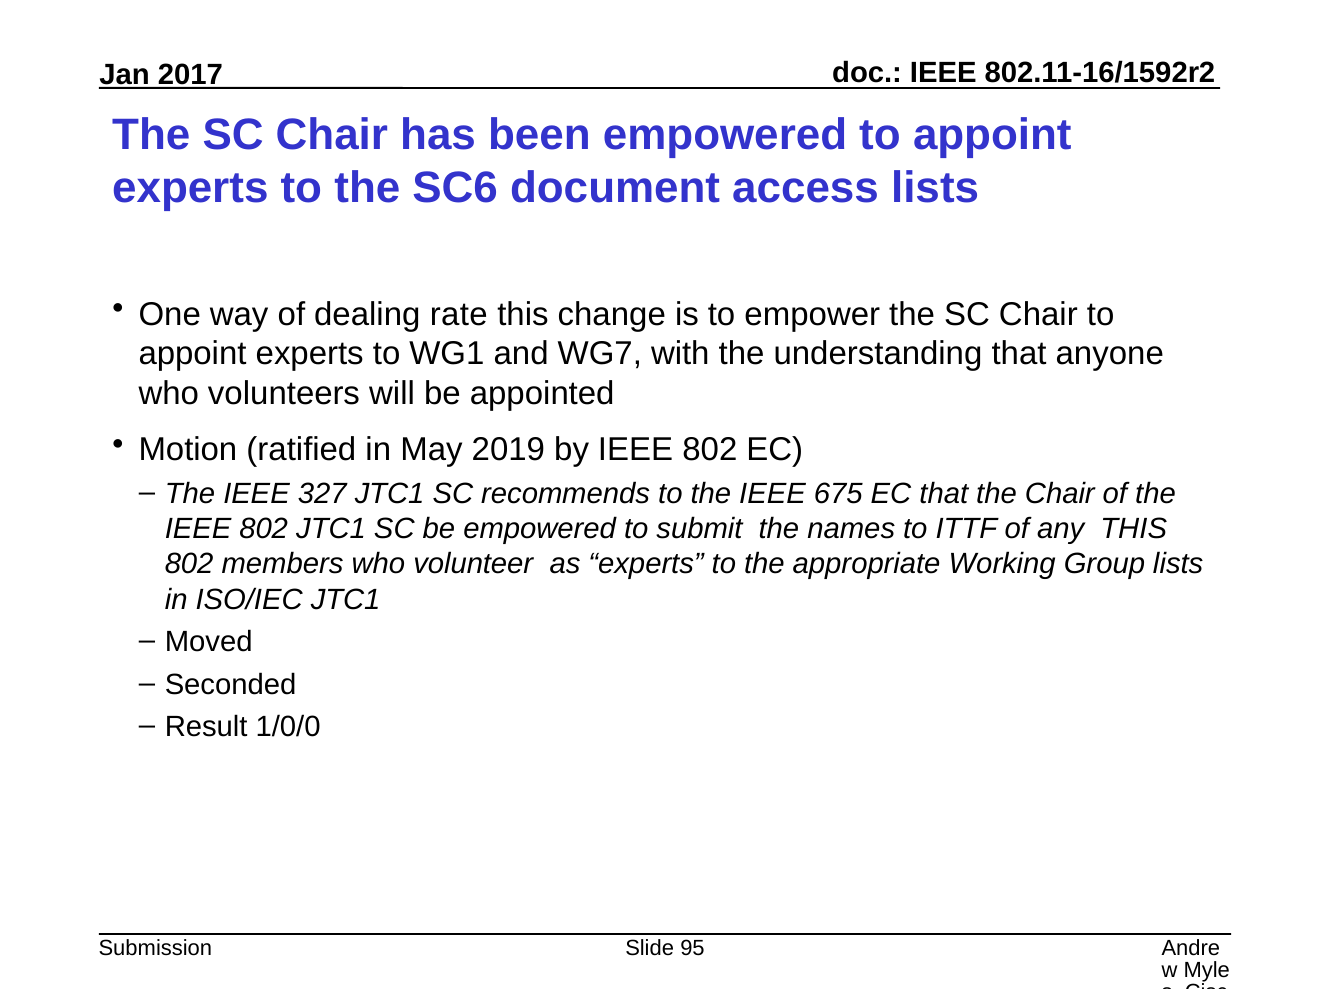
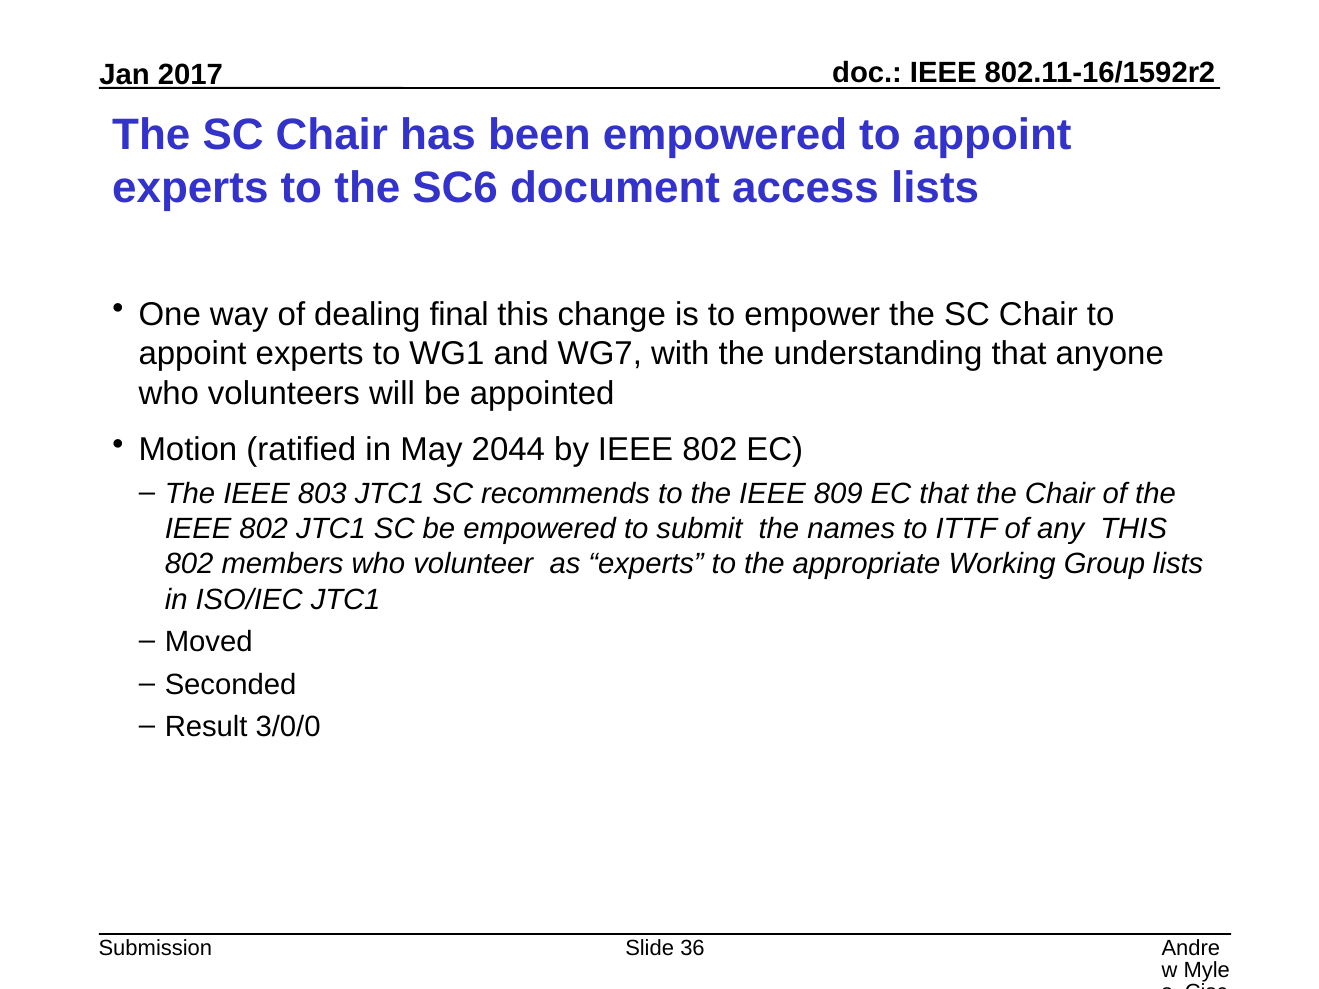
rate: rate -> final (459, 315)
2019: 2019 -> 2044 (508, 450)
327: 327 -> 803 (322, 494)
675: 675 -> 809 (838, 494)
1/0/0: 1/0/0 -> 3/0/0 (288, 727)
95: 95 -> 36 (692, 949)
